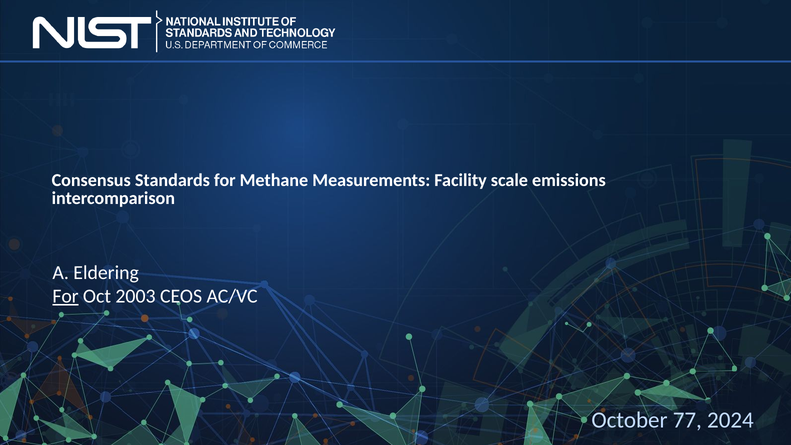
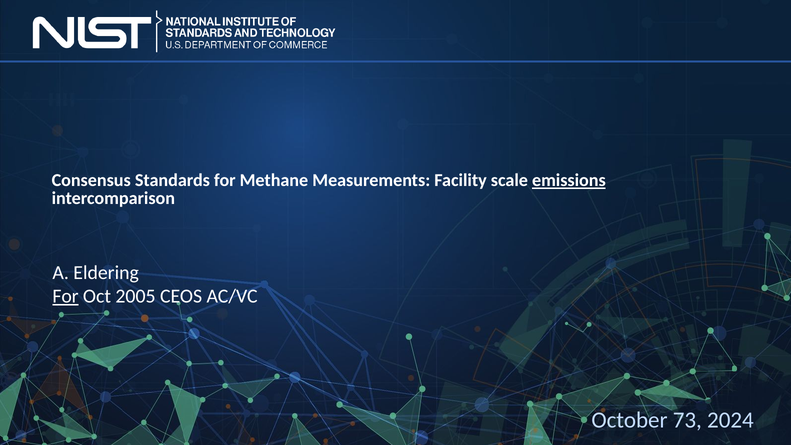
emissions underline: none -> present (569, 180)
2003: 2003 -> 2005 (136, 296)
77: 77 -> 73 (687, 420)
